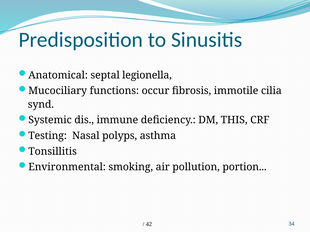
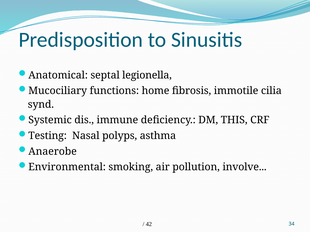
occur: occur -> home (156, 91)
Tonsillitis: Tonsillitis -> Anaerobe (53, 152)
portion: portion -> involve (245, 167)
